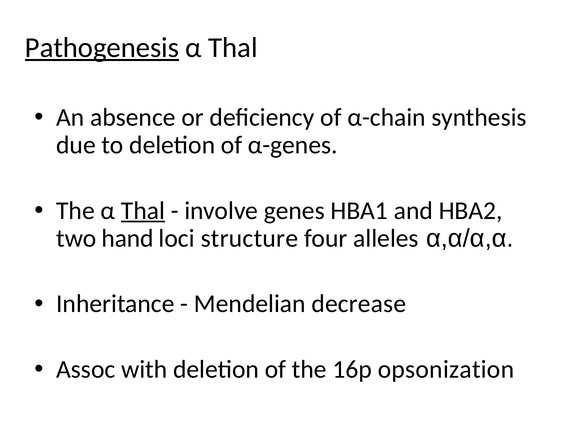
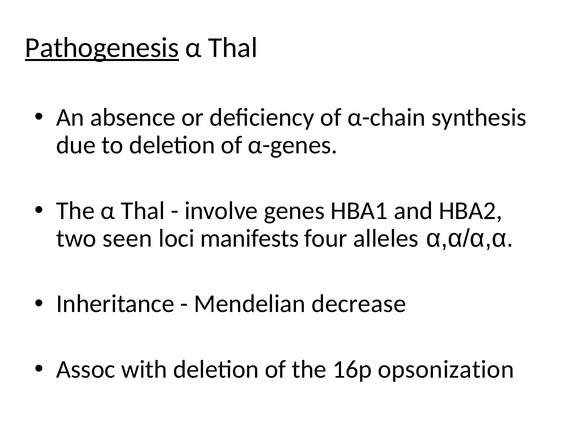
Thal underline: present -> none (143, 211)
hand: hand -> seen (127, 238)
structure: structure -> manifests (250, 238)
